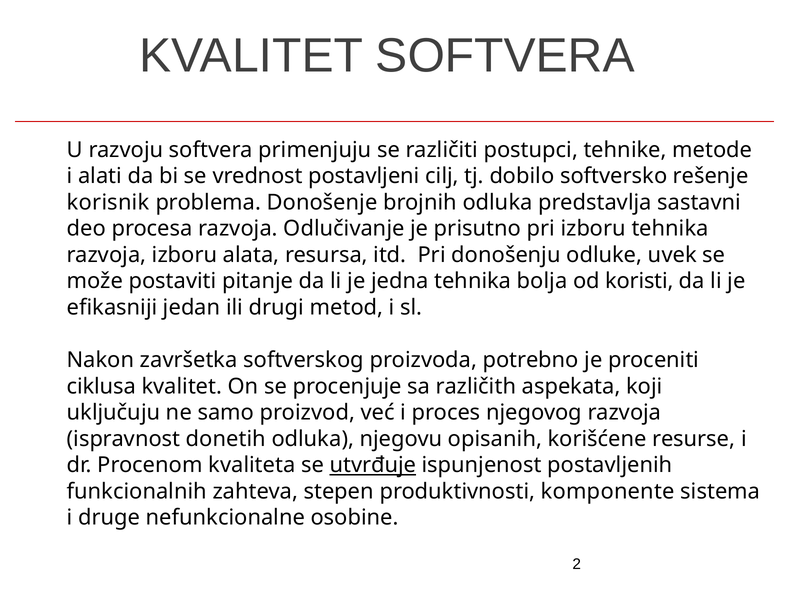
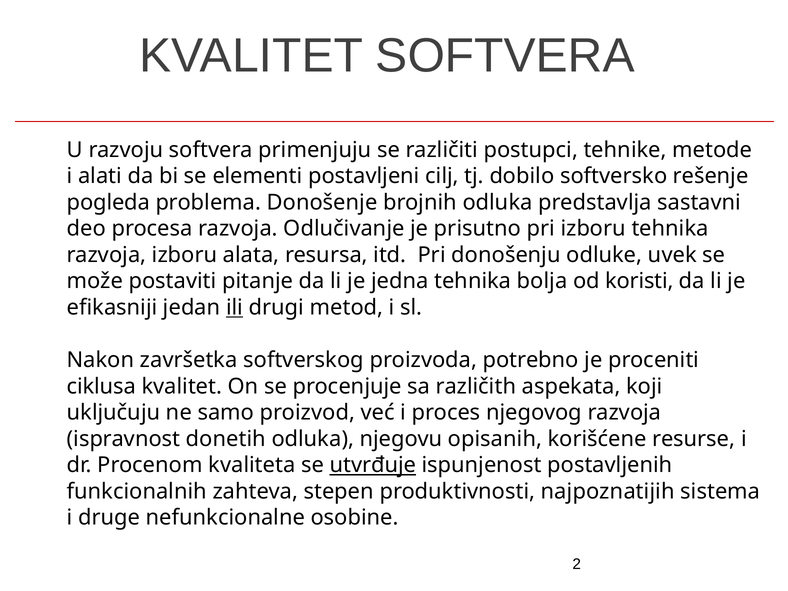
vrednost: vrednost -> elementi (257, 176)
korisnik: korisnik -> pogleda (108, 202)
ili underline: none -> present (235, 308)
komponente: komponente -> najpoznatijih (608, 491)
